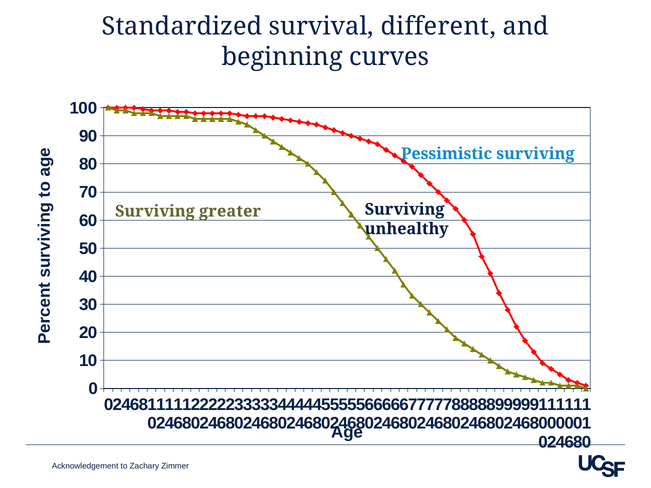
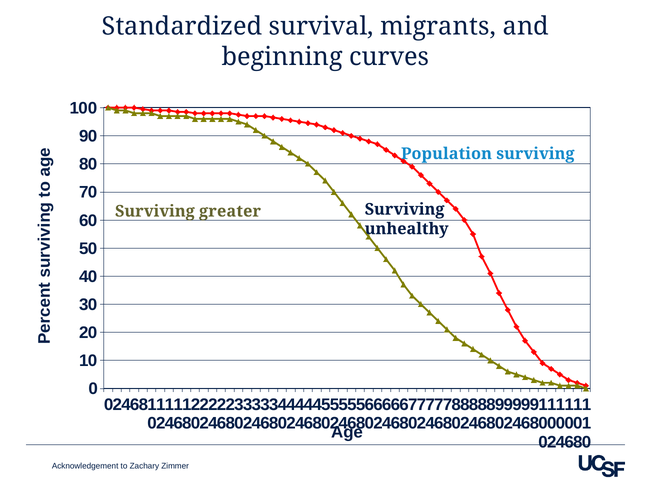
different: different -> migrants (438, 26)
Pessimistic: Pessimistic -> Population (446, 154)
